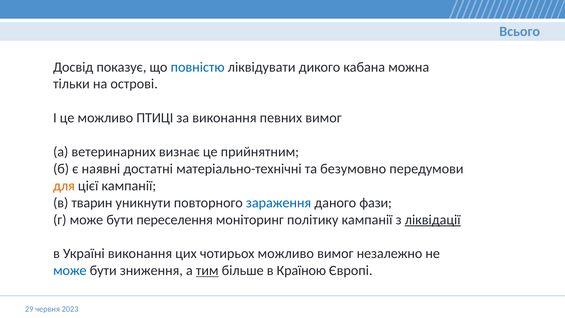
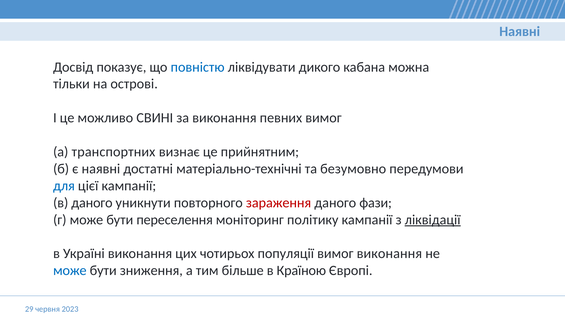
Всього: Всього -> Наявні (520, 31)
ПТИЦІ: ПТИЦІ -> СВИНІ (155, 118)
ветеринарних: ветеринарних -> транспортних (114, 152)
для colour: orange -> blue (64, 186)
в тварин: тварин -> даного (92, 203)
зараження colour: blue -> red (279, 203)
чотирьох можливо: можливо -> популяції (286, 253)
вимог незалежно: незалежно -> виконання (389, 253)
тим underline: present -> none (207, 270)
